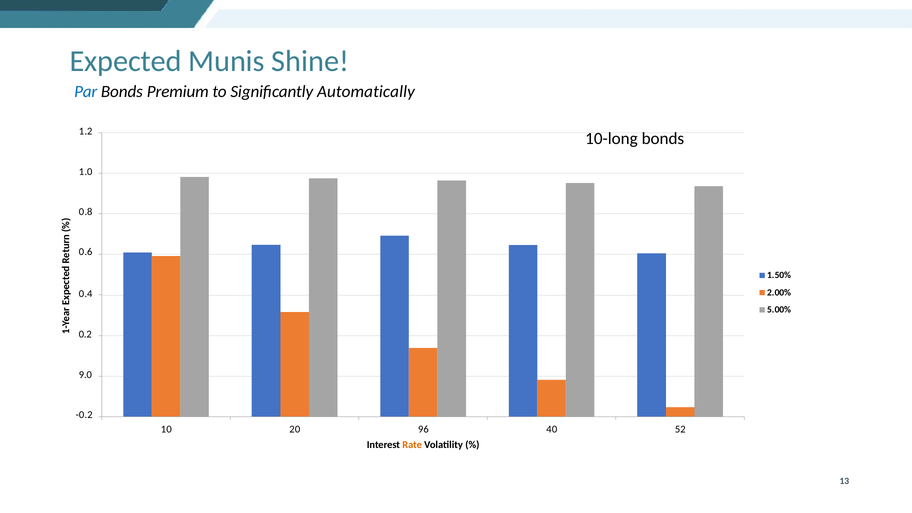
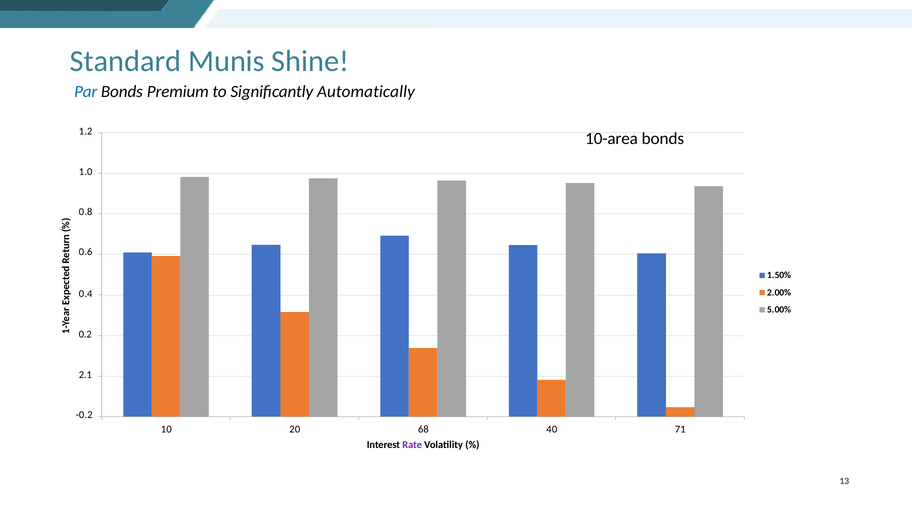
Expected: Expected -> Standard (125, 61)
10-long: 10-long -> 10-area (612, 138)
9.0: 9.0 -> 2.1 (85, 375)
96: 96 -> 68 (423, 429)
52: 52 -> 71 (680, 430)
Rate colour: orange -> purple (412, 445)
